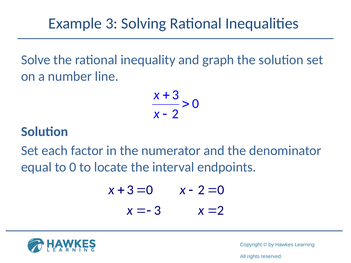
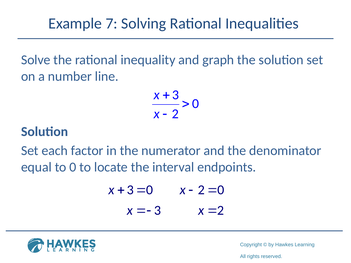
Example 3: 3 -> 7 (112, 24)
